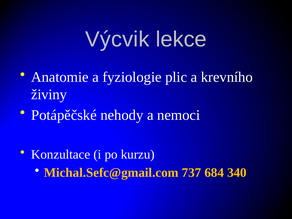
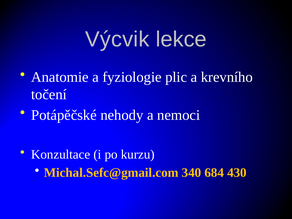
živiny: živiny -> točení (49, 95)
737: 737 -> 340 (192, 173)
340: 340 -> 430 (237, 173)
